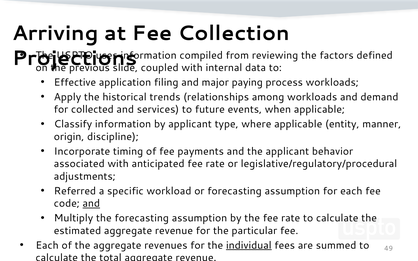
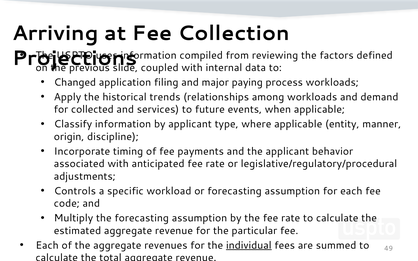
Effective: Effective -> Changed (75, 82)
Referred: Referred -> Controls (75, 191)
and underline: present -> none (91, 204)
